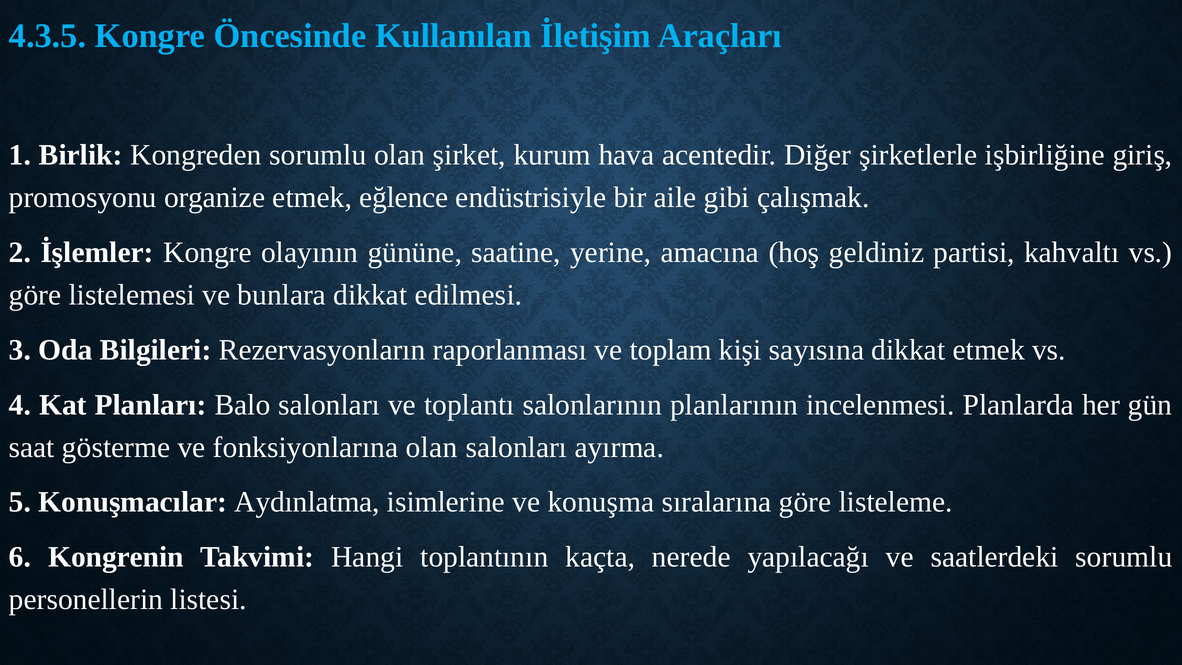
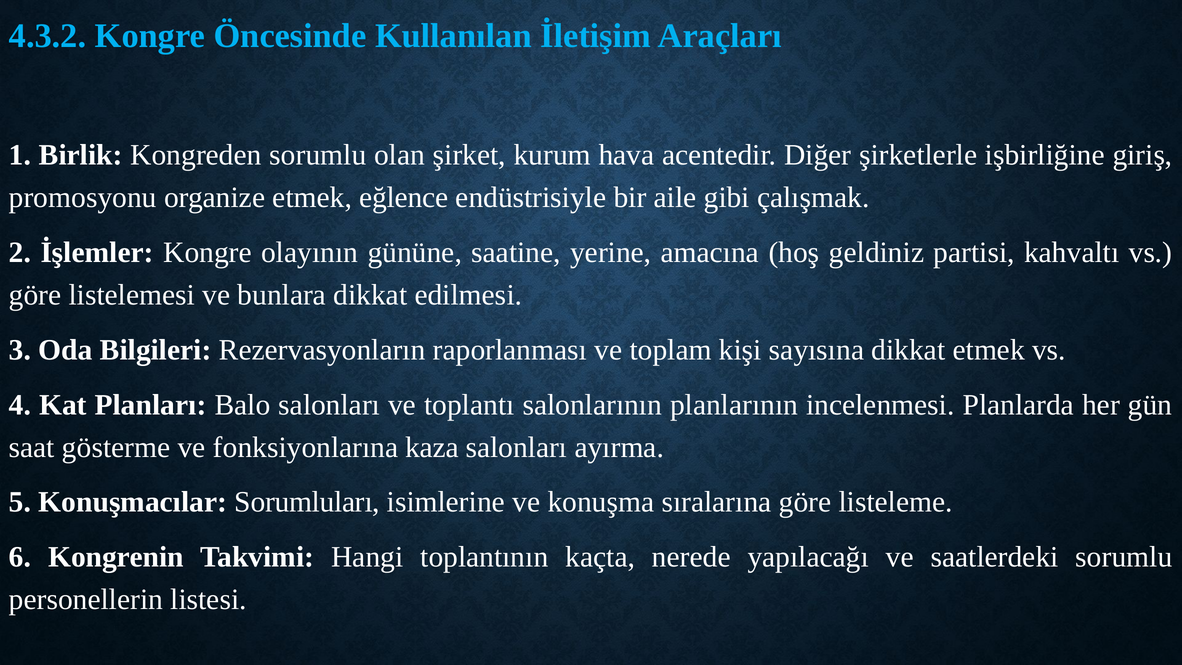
4.3.5: 4.3.5 -> 4.3.2 (48, 36)
fonksiyonlarına olan: olan -> kaza (432, 447)
Aydınlatma: Aydınlatma -> Sorumluları (307, 502)
